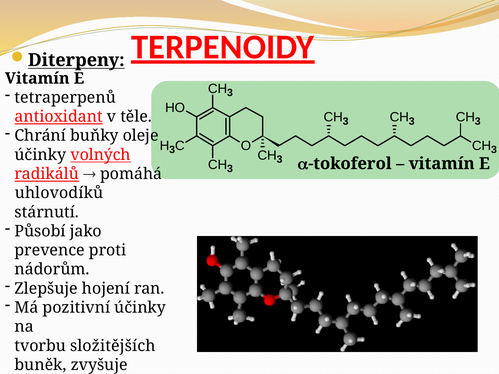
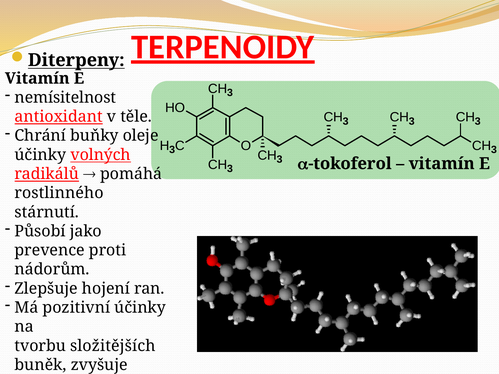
tetraperpenů: tetraperpenů -> nemísitelnost (65, 98)
uhlovodíků: uhlovodíků -> rostlinného (59, 193)
